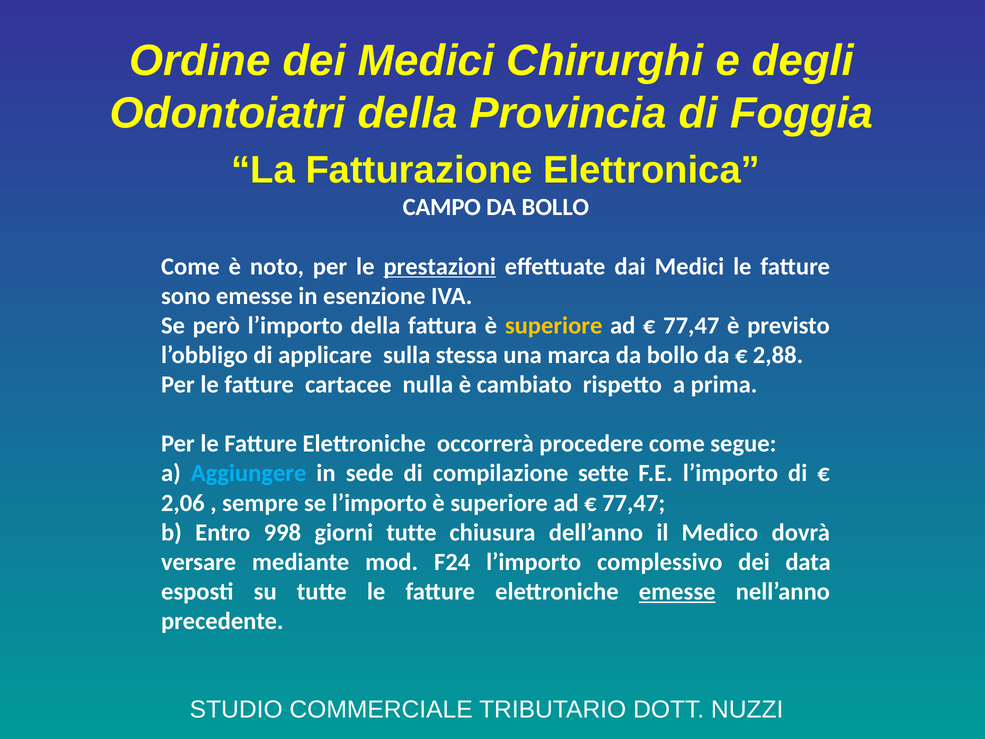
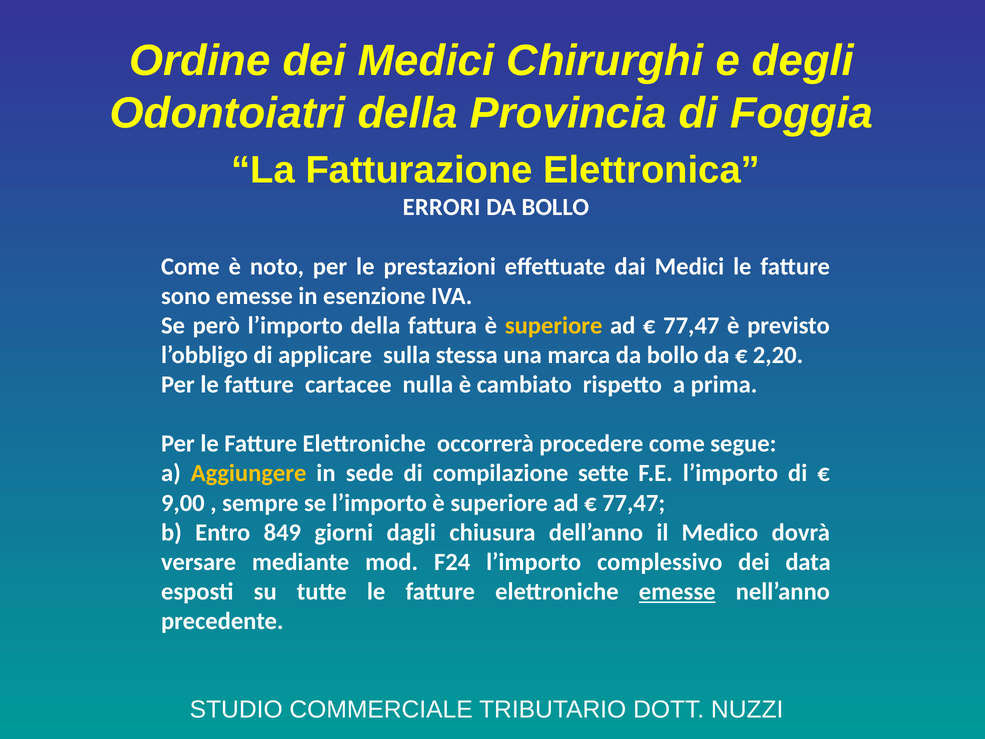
CAMPO: CAMPO -> ERRORI (442, 207)
prestazioni underline: present -> none (440, 266)
2,88: 2,88 -> 2,20 (778, 355)
Aggiungere colour: light blue -> yellow (249, 473)
2,06: 2,06 -> 9,00 (183, 503)
998: 998 -> 849 (282, 532)
giorni tutte: tutte -> dagli (411, 532)
